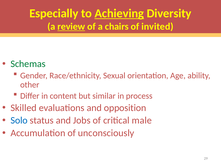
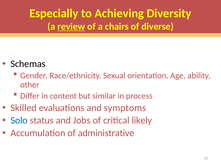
Achieving underline: present -> none (119, 13)
invited: invited -> diverse (158, 26)
Schemas colour: green -> black (28, 64)
opposition: opposition -> symptoms (125, 108)
male: male -> likely (142, 120)
unconsciously: unconsciously -> administrative (106, 133)
